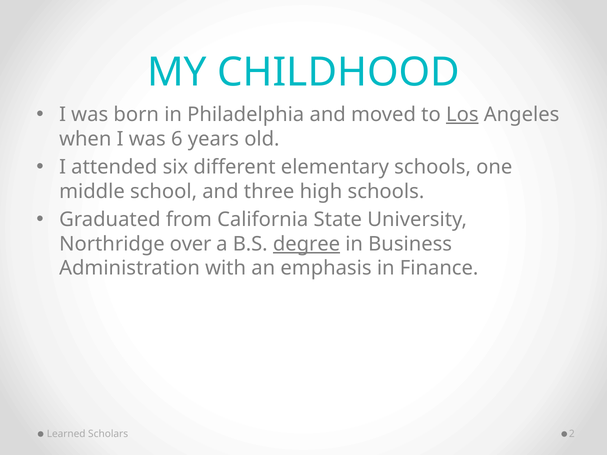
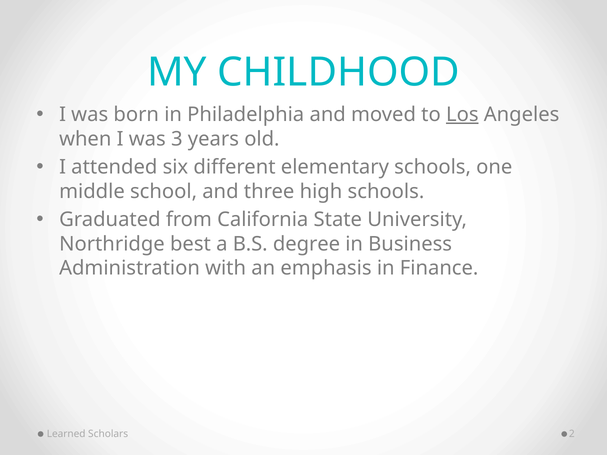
6: 6 -> 3 (177, 139)
over: over -> best (190, 244)
degree underline: present -> none (307, 244)
